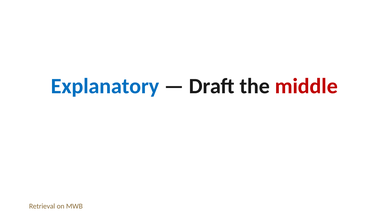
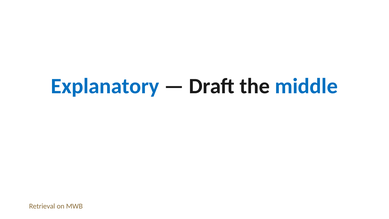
middle colour: red -> blue (306, 86)
